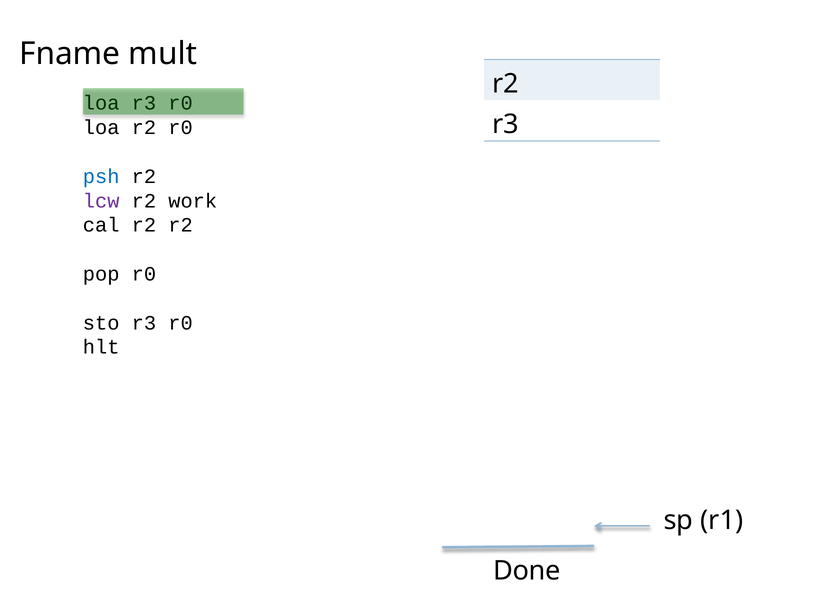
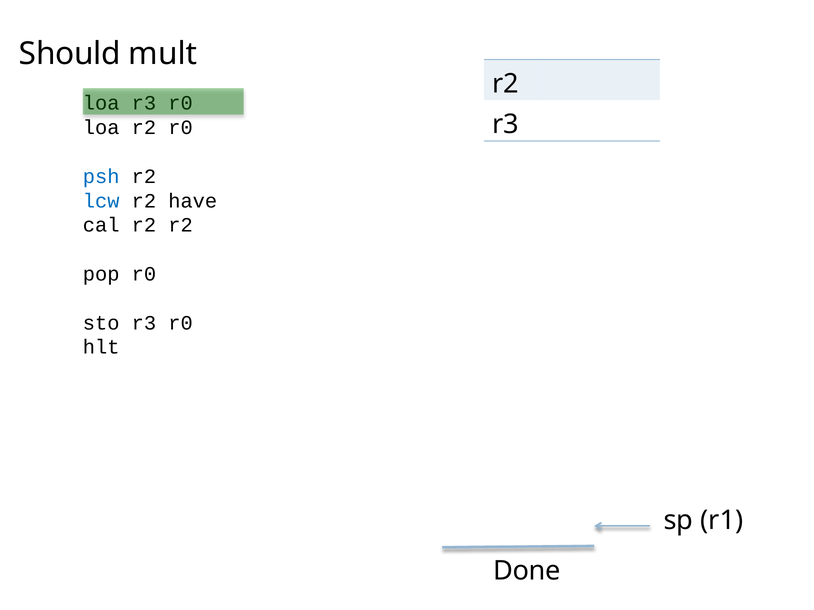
Fname: Fname -> Should (70, 54)
lcw colour: purple -> blue (101, 201)
work: work -> have (193, 201)
